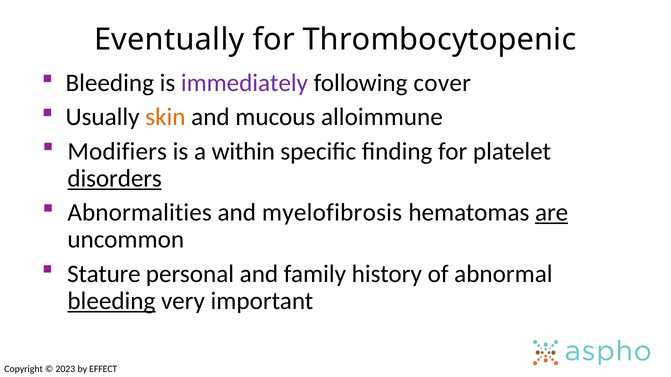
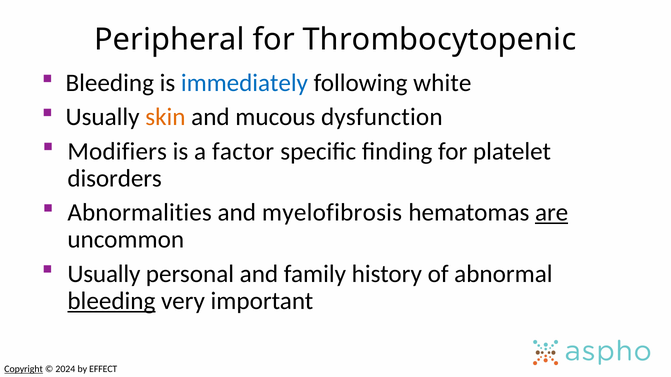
Eventually: Eventually -> Peripheral (169, 40)
immediately colour: purple -> blue (244, 83)
cover: cover -> white (442, 83)
alloimmune: alloimmune -> dysfunction (382, 117)
within: within -> factor (243, 151)
disorders underline: present -> none (115, 179)
Stature: Stature -> Usually (104, 274)
Copyright underline: none -> present (24, 370)
2023: 2023 -> 2024 (65, 370)
